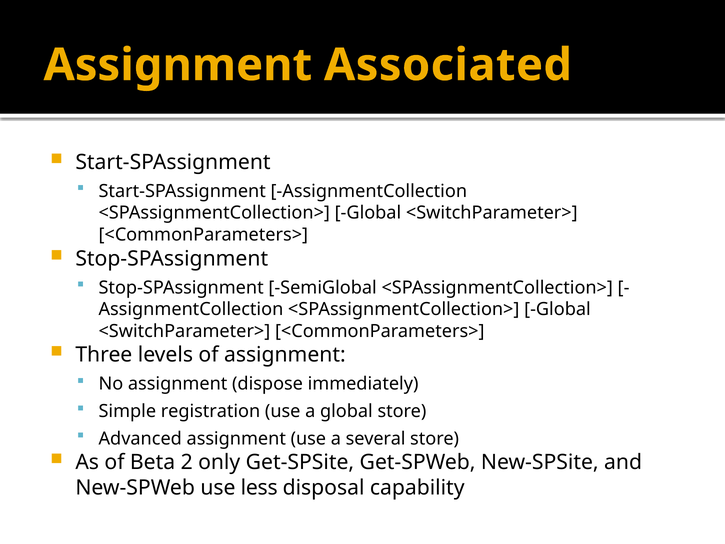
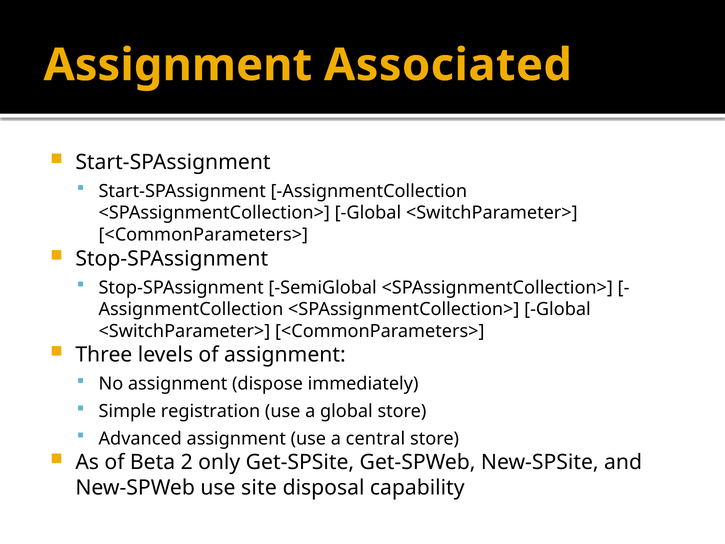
several: several -> central (376, 439)
less: less -> site (259, 488)
